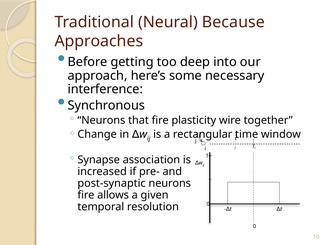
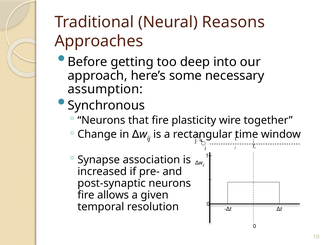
Because: Because -> Reasons (233, 22)
interference: interference -> assumption (105, 89)
